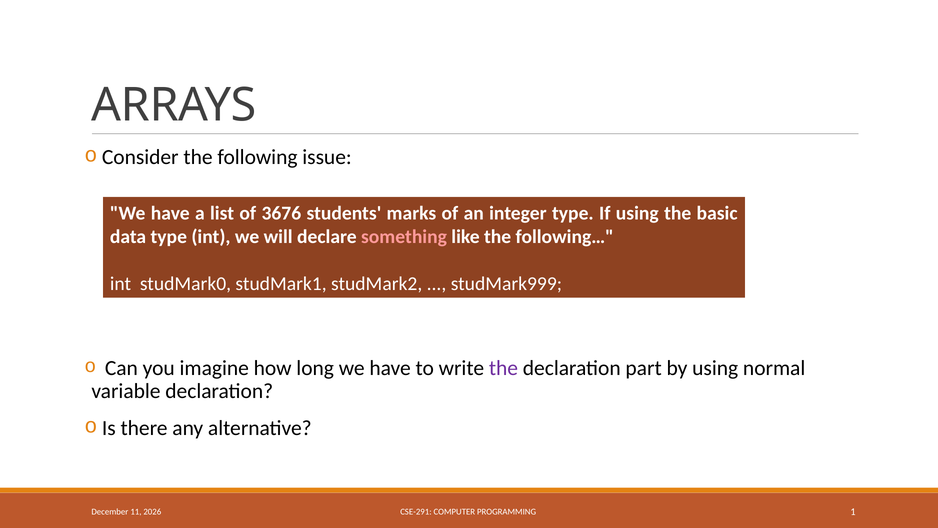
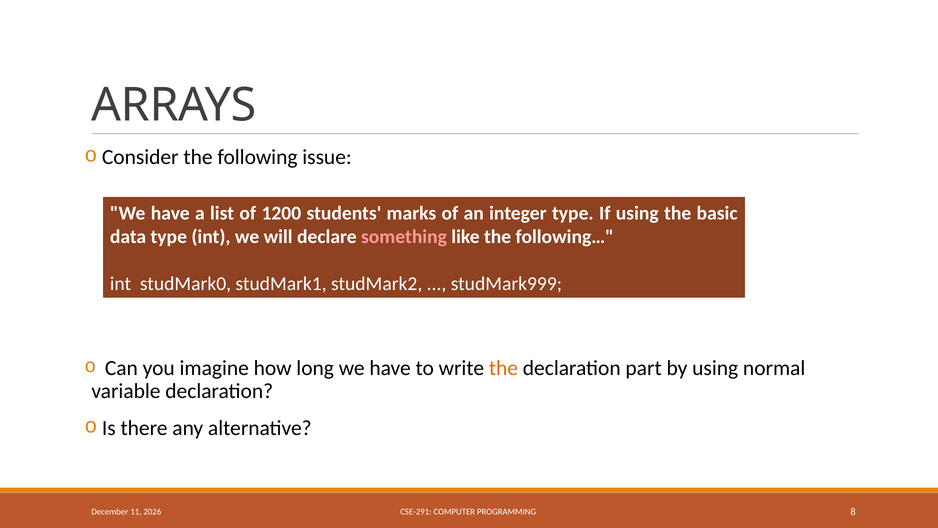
3676: 3676 -> 1200 (281, 213)
the colour: purple -> orange (503, 368)
1: 1 -> 8 (853, 512)
